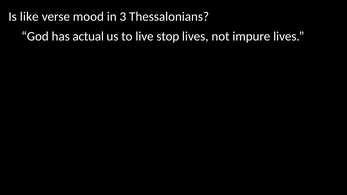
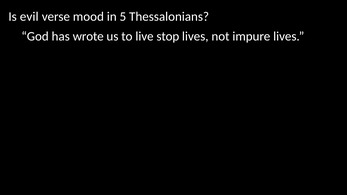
like: like -> evil (29, 17)
3: 3 -> 5 (123, 17)
actual: actual -> wrote (88, 36)
